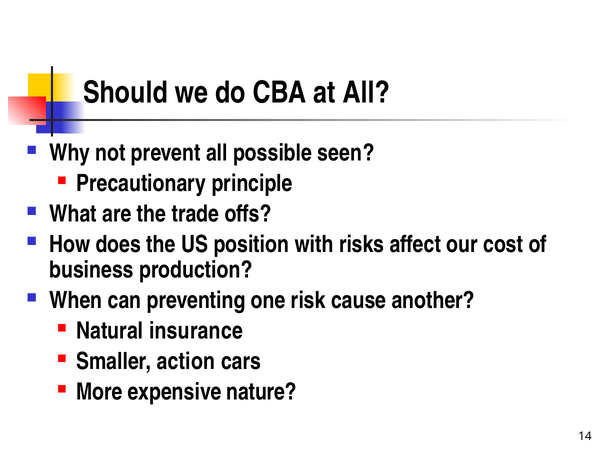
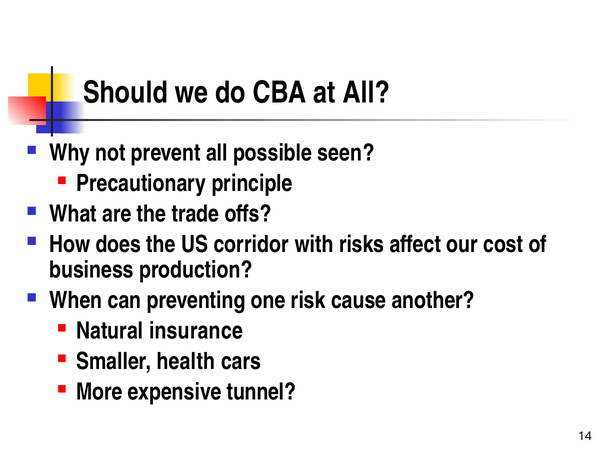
position: position -> corridor (251, 245)
action: action -> health (186, 361)
nature: nature -> tunnel (261, 392)
